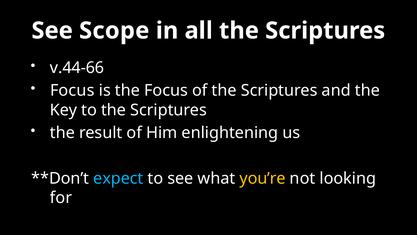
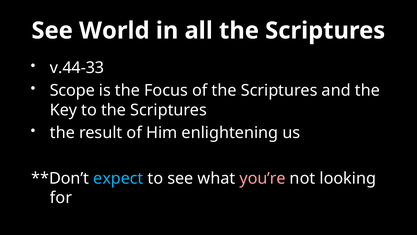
Scope: Scope -> World (114, 31)
v.44-66: v.44-66 -> v.44-33 (77, 68)
Focus: Focus -> Scope (72, 90)
you’re colour: yellow -> pink (263, 178)
